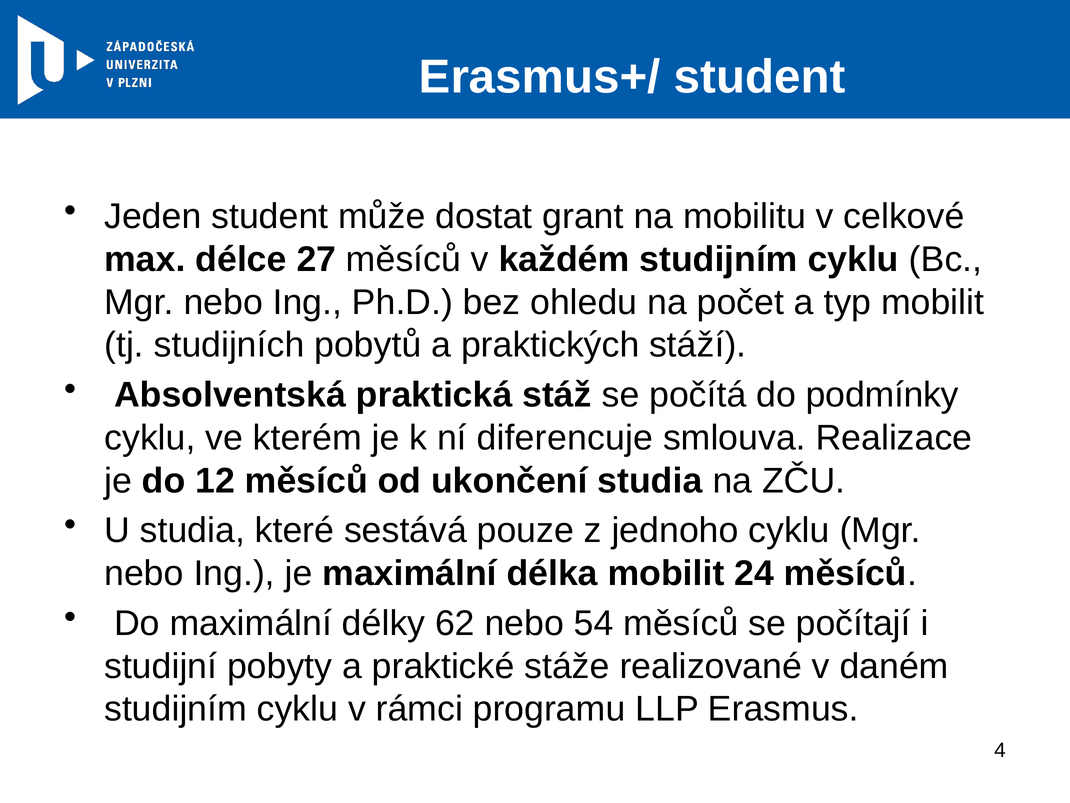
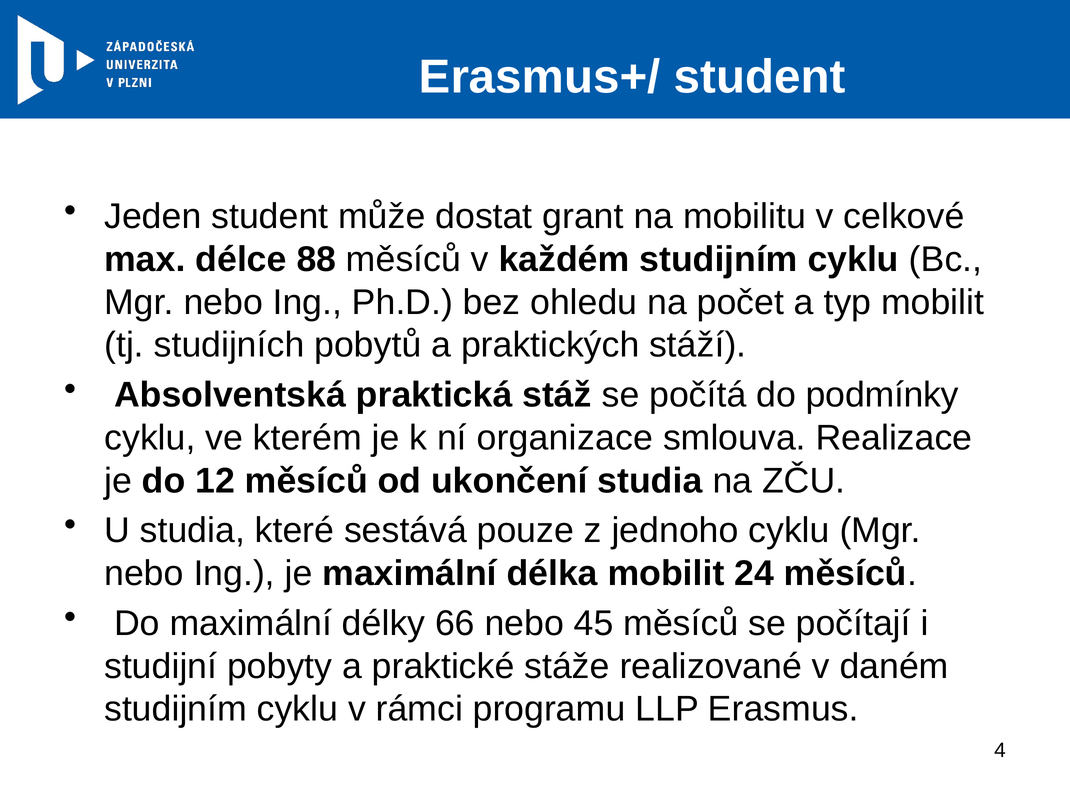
27: 27 -> 88 (316, 259)
diferencuje: diferencuje -> organizace (565, 438)
62: 62 -> 66 (455, 623)
54: 54 -> 45 (594, 623)
